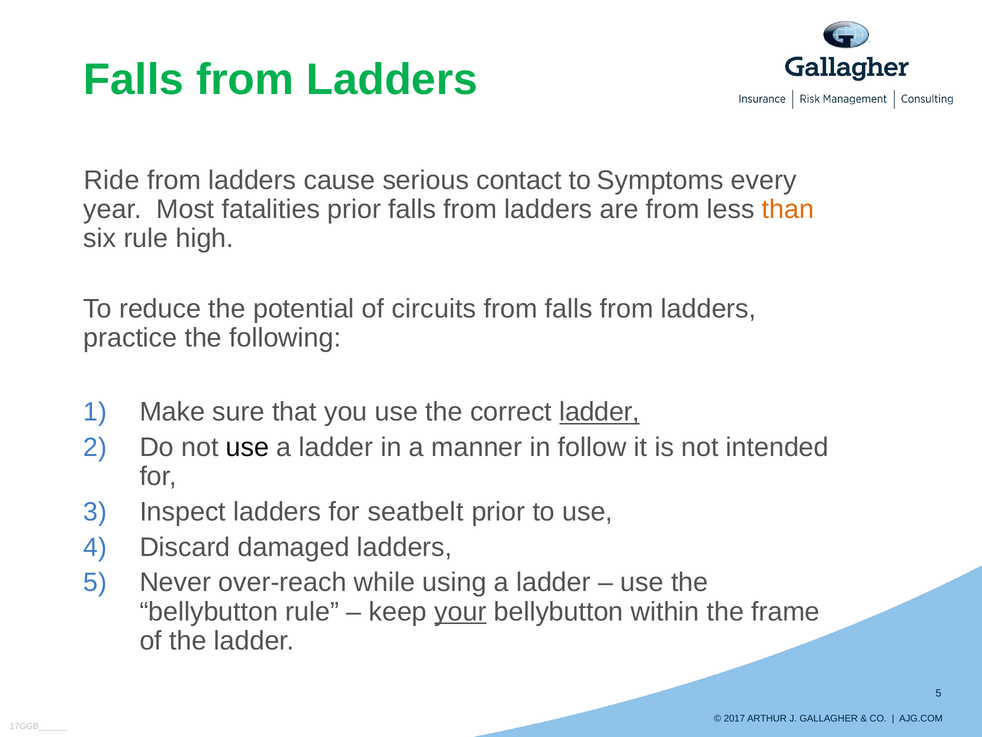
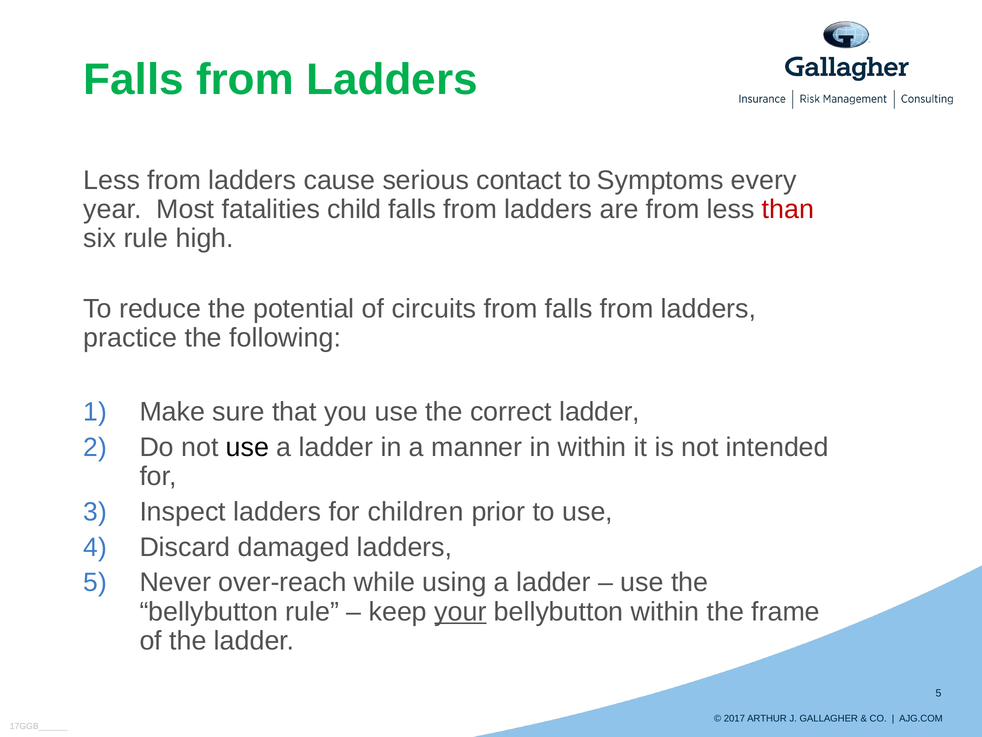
Ride: Ride -> Less (112, 180)
fatalities prior: prior -> child (354, 209)
than colour: orange -> red (788, 209)
ladder underline: present -> none (600, 412)
in follow: follow -> within (592, 447)
seatbelt: seatbelt -> children (416, 511)
